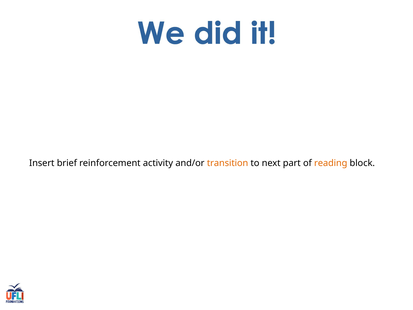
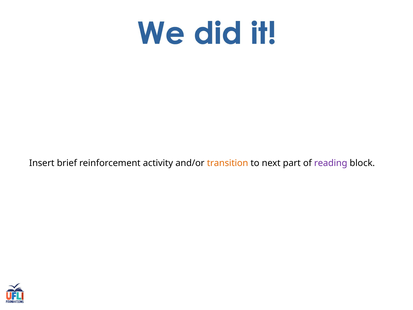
reading colour: orange -> purple (331, 163)
